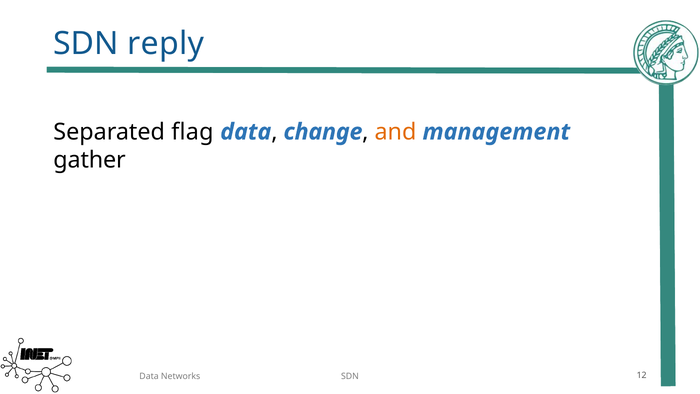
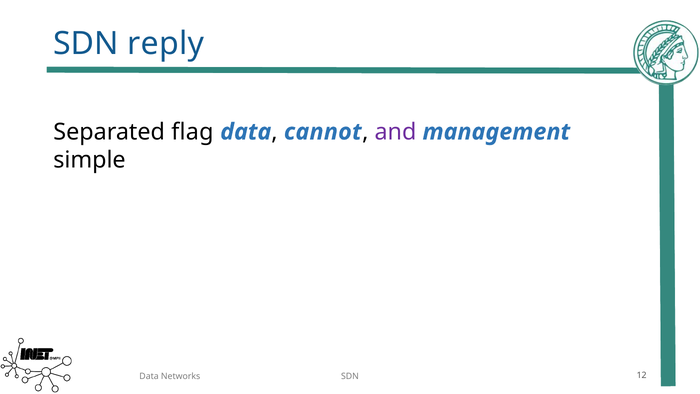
change: change -> cannot (323, 132)
and colour: orange -> purple (395, 132)
gather: gather -> simple (89, 160)
